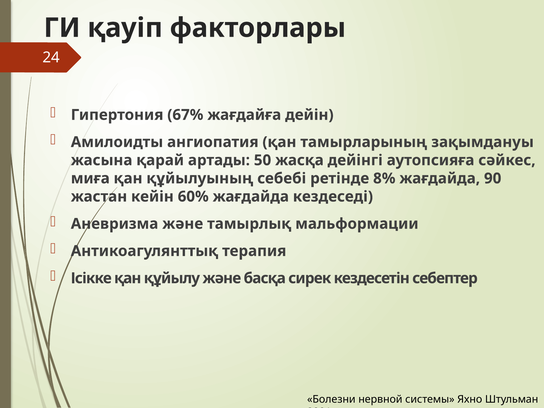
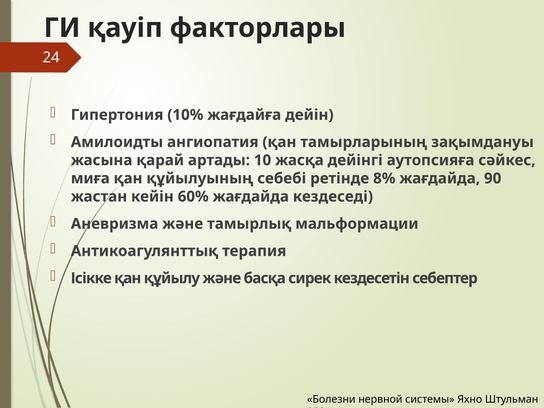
67%: 67% -> 10% (185, 115)
50: 50 -> 10 (263, 160)
